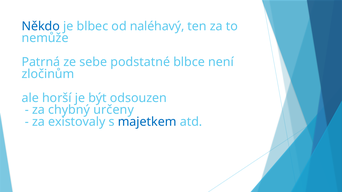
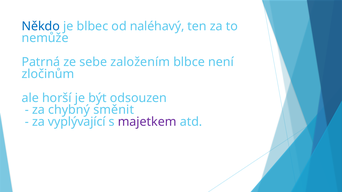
podstatné: podstatné -> založením (140, 62)
určeny: určeny -> směnit (114, 110)
existovaly: existovaly -> vyplývající (77, 122)
majetkem colour: blue -> purple (147, 122)
